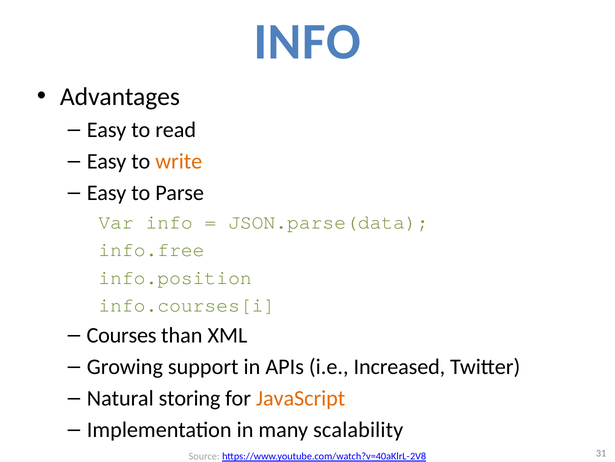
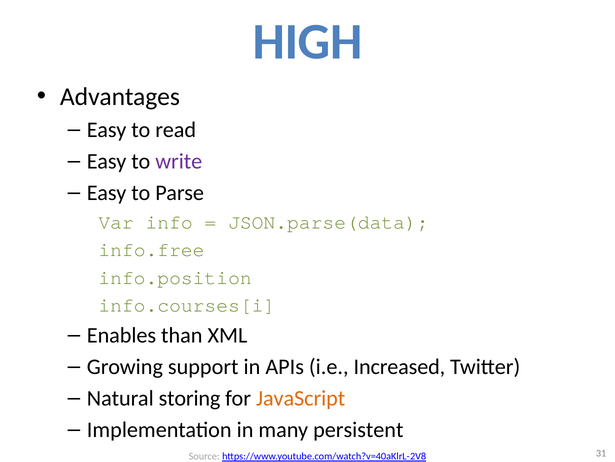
INFO: INFO -> HIGH (308, 42)
write colour: orange -> purple (179, 161)
Courses: Courses -> Enables (121, 335)
scalability: scalability -> persistent (358, 429)
